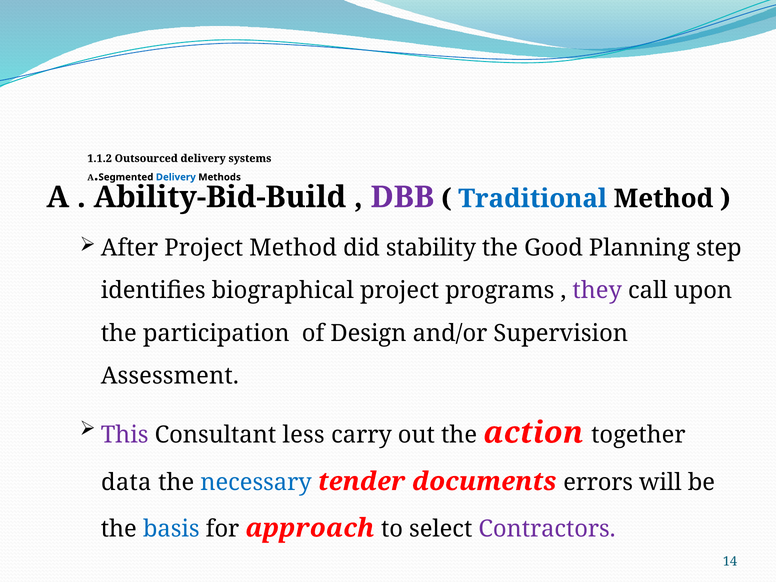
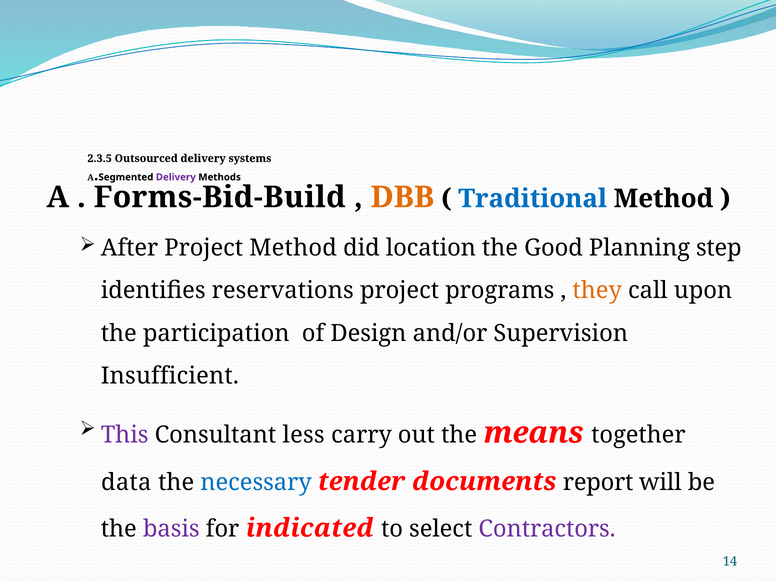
1.1.2: 1.1.2 -> 2.3.5 (100, 158)
Delivery colour: blue -> purple (176, 177)
Ability-Bid-Build: Ability-Bid-Build -> Forms-Bid-Build (220, 197)
DBB colour: purple -> orange (402, 197)
stability: stability -> location (431, 248)
biographical: biographical -> reservations (283, 291)
they colour: purple -> orange (597, 291)
Assessment: Assessment -> Insufficient (170, 376)
action: action -> means (534, 433)
errors: errors -> report (598, 482)
basis colour: blue -> purple (171, 529)
approach: approach -> indicated (310, 528)
